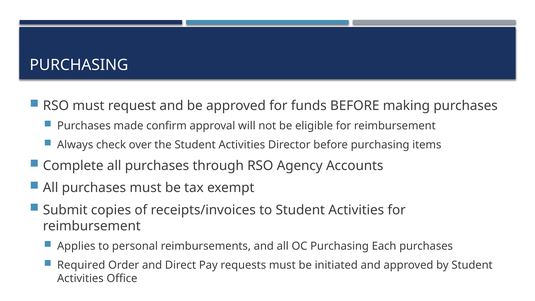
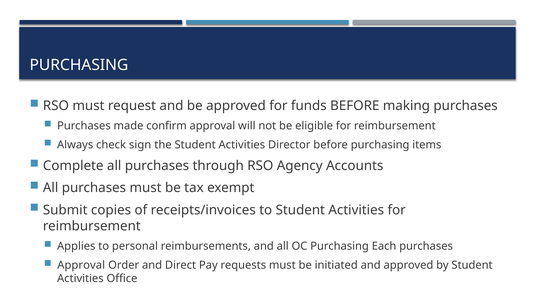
over: over -> sign (140, 145)
Required: Required -> Approval (81, 265)
